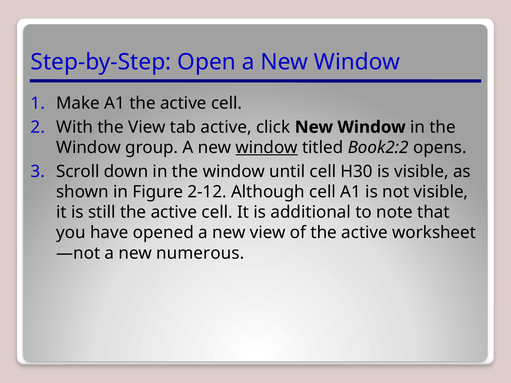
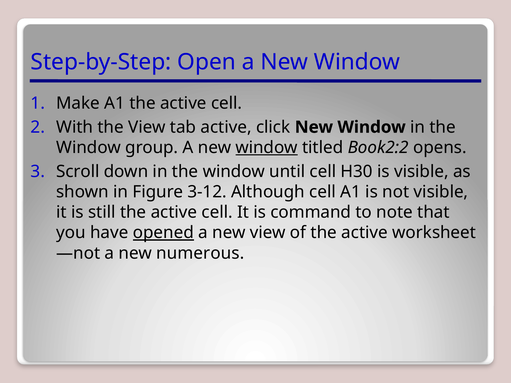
2-12: 2-12 -> 3-12 (207, 192)
additional: additional -> command (311, 212)
opened underline: none -> present (163, 233)
